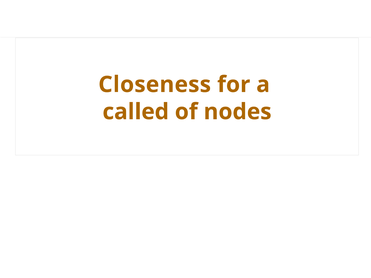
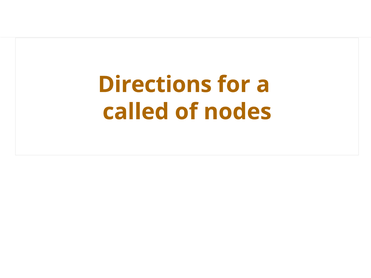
Closeness: Closeness -> Directions (155, 85)
